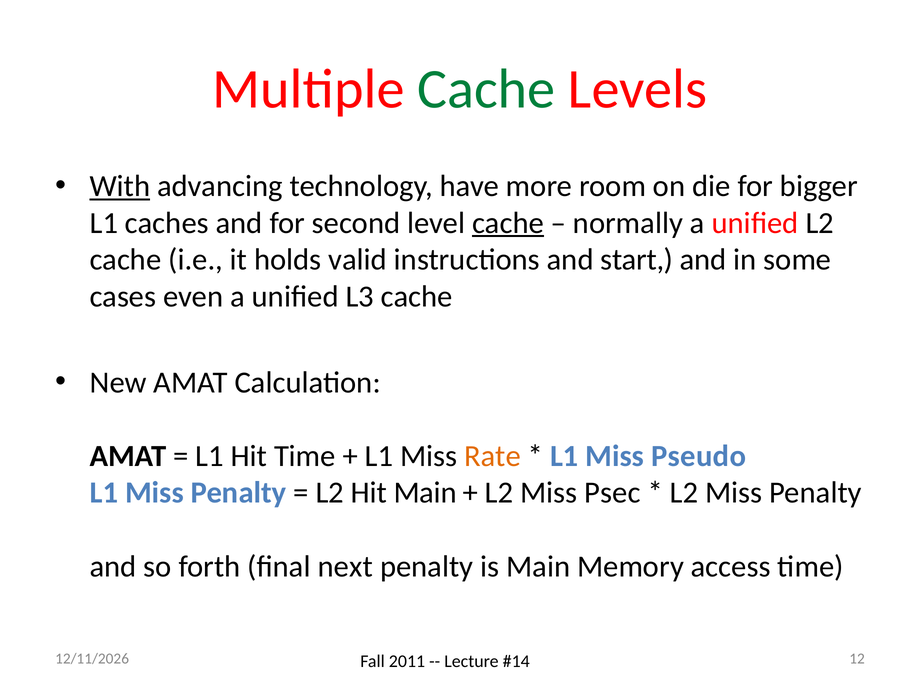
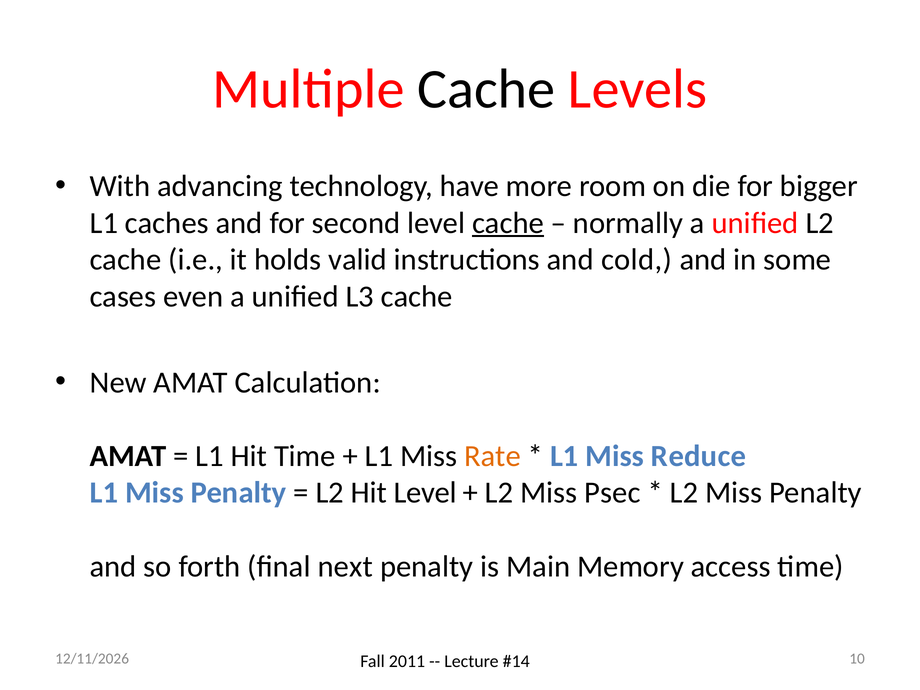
Cache colour: green -> black (486, 89)
With underline: present -> none (120, 186)
start: start -> cold (636, 260)
Pseudo: Pseudo -> Reduce (699, 456)
Hit Main: Main -> Level (425, 493)
12: 12 -> 10 (857, 659)
